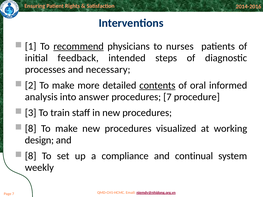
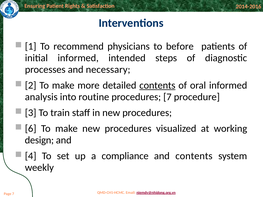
recommend underline: present -> none (79, 46)
nurses: nurses -> before (180, 46)
initial feedback: feedback -> informed (78, 58)
answer: answer -> routine (94, 97)
8: 8 -> 6 (31, 129)
8: 8 -> 4 (31, 156)
and continual: continual -> contents (194, 156)
